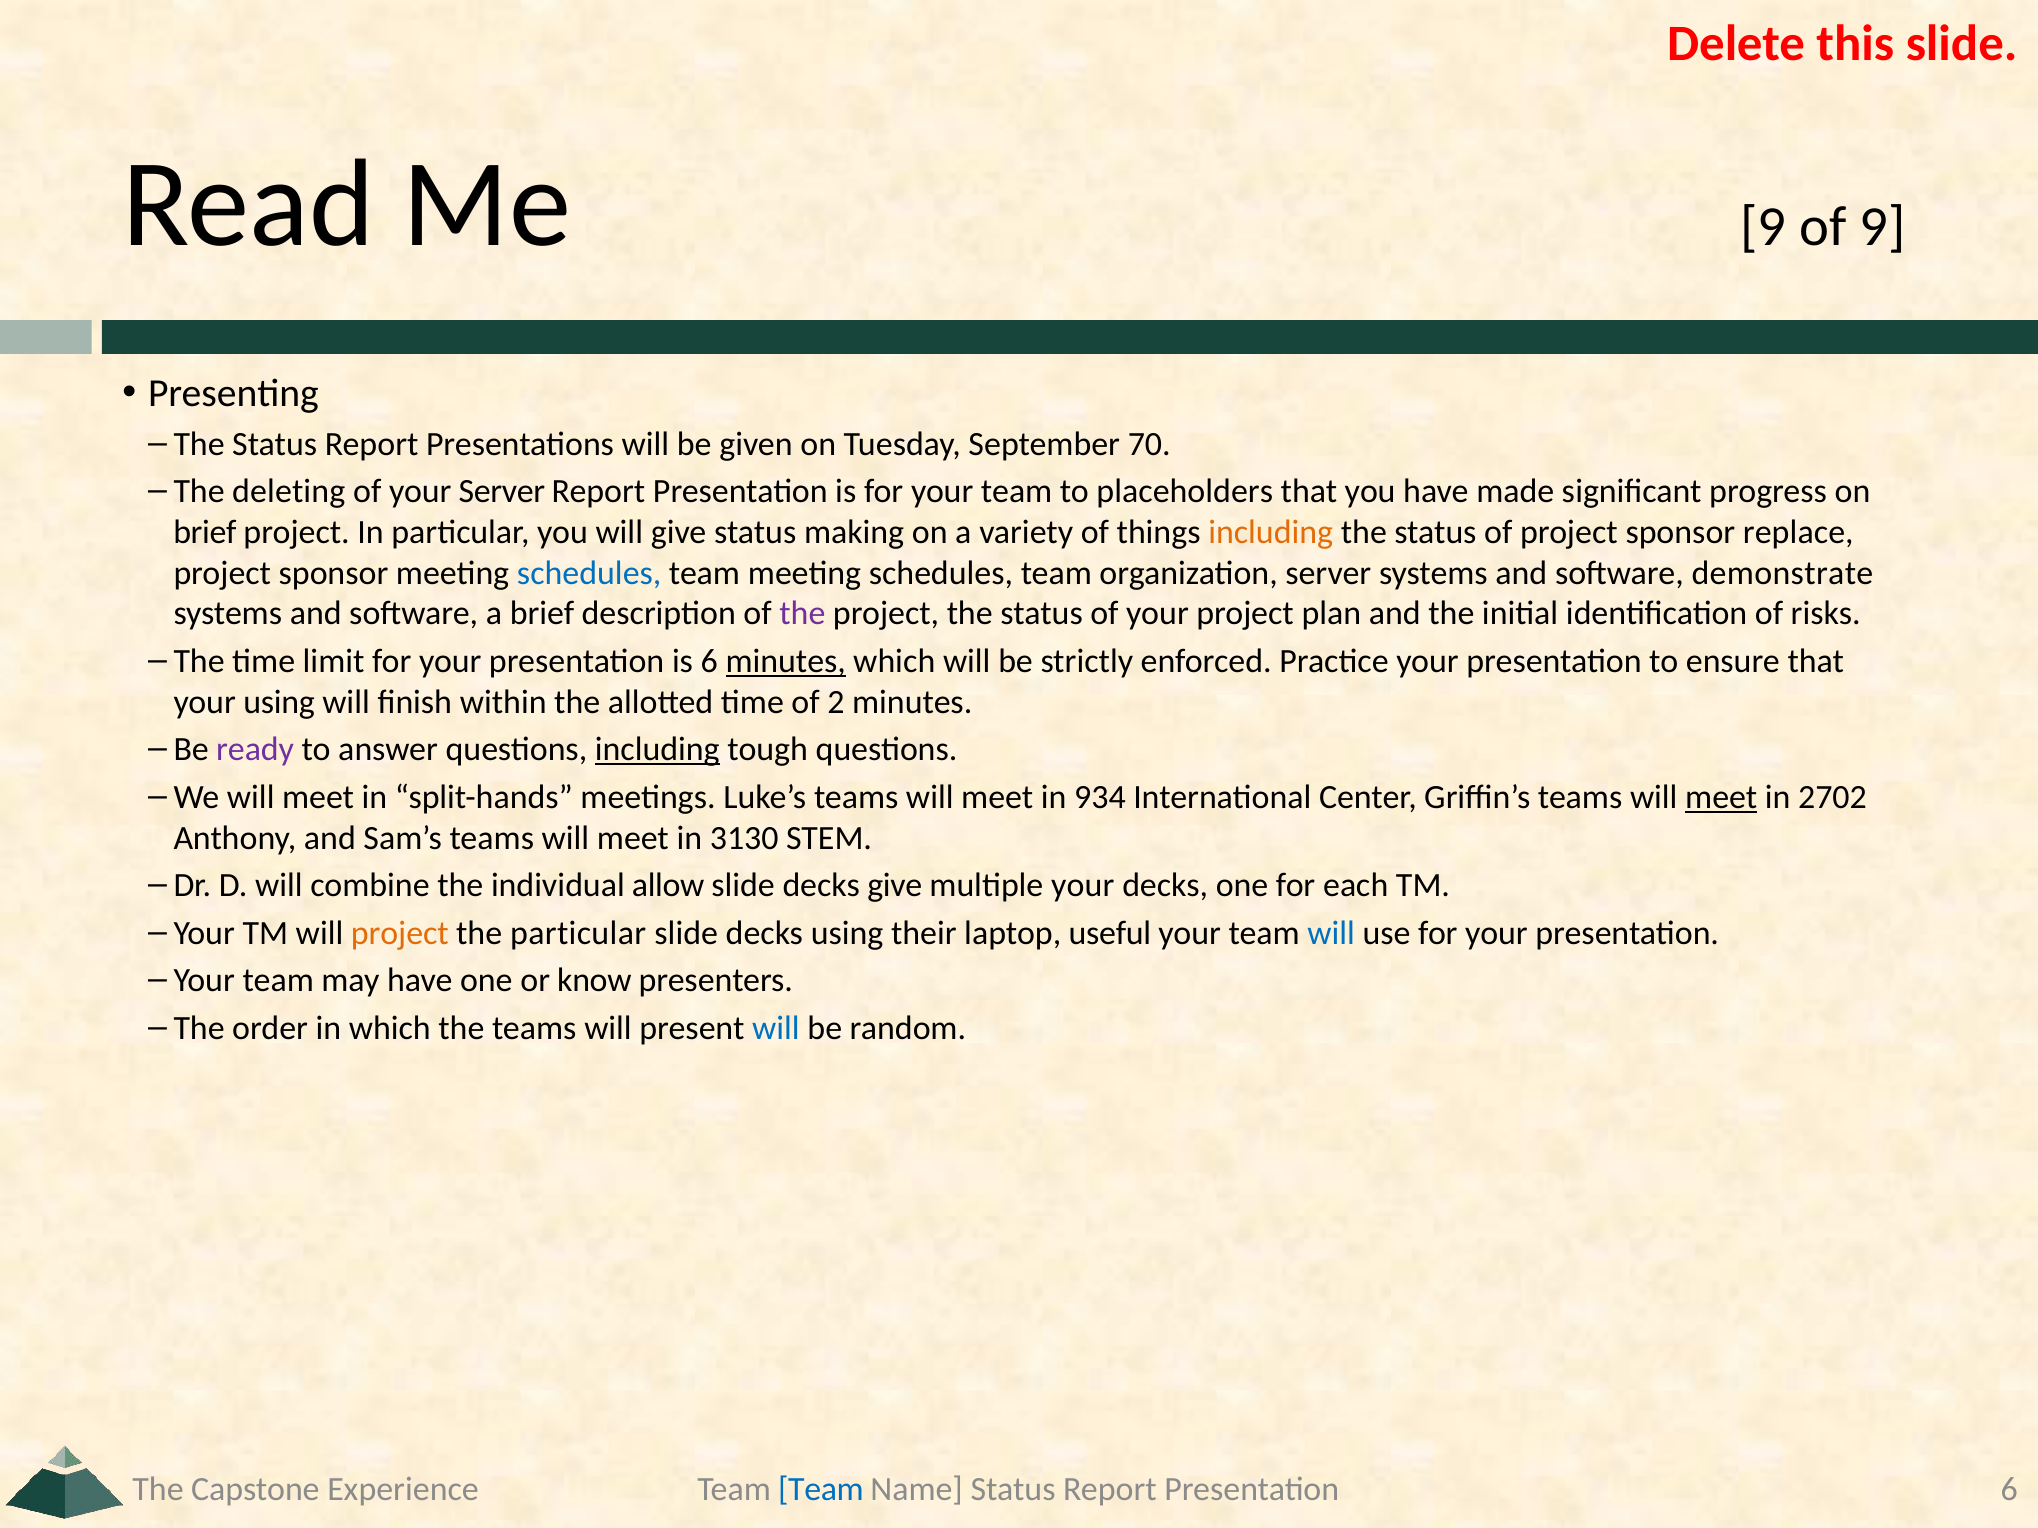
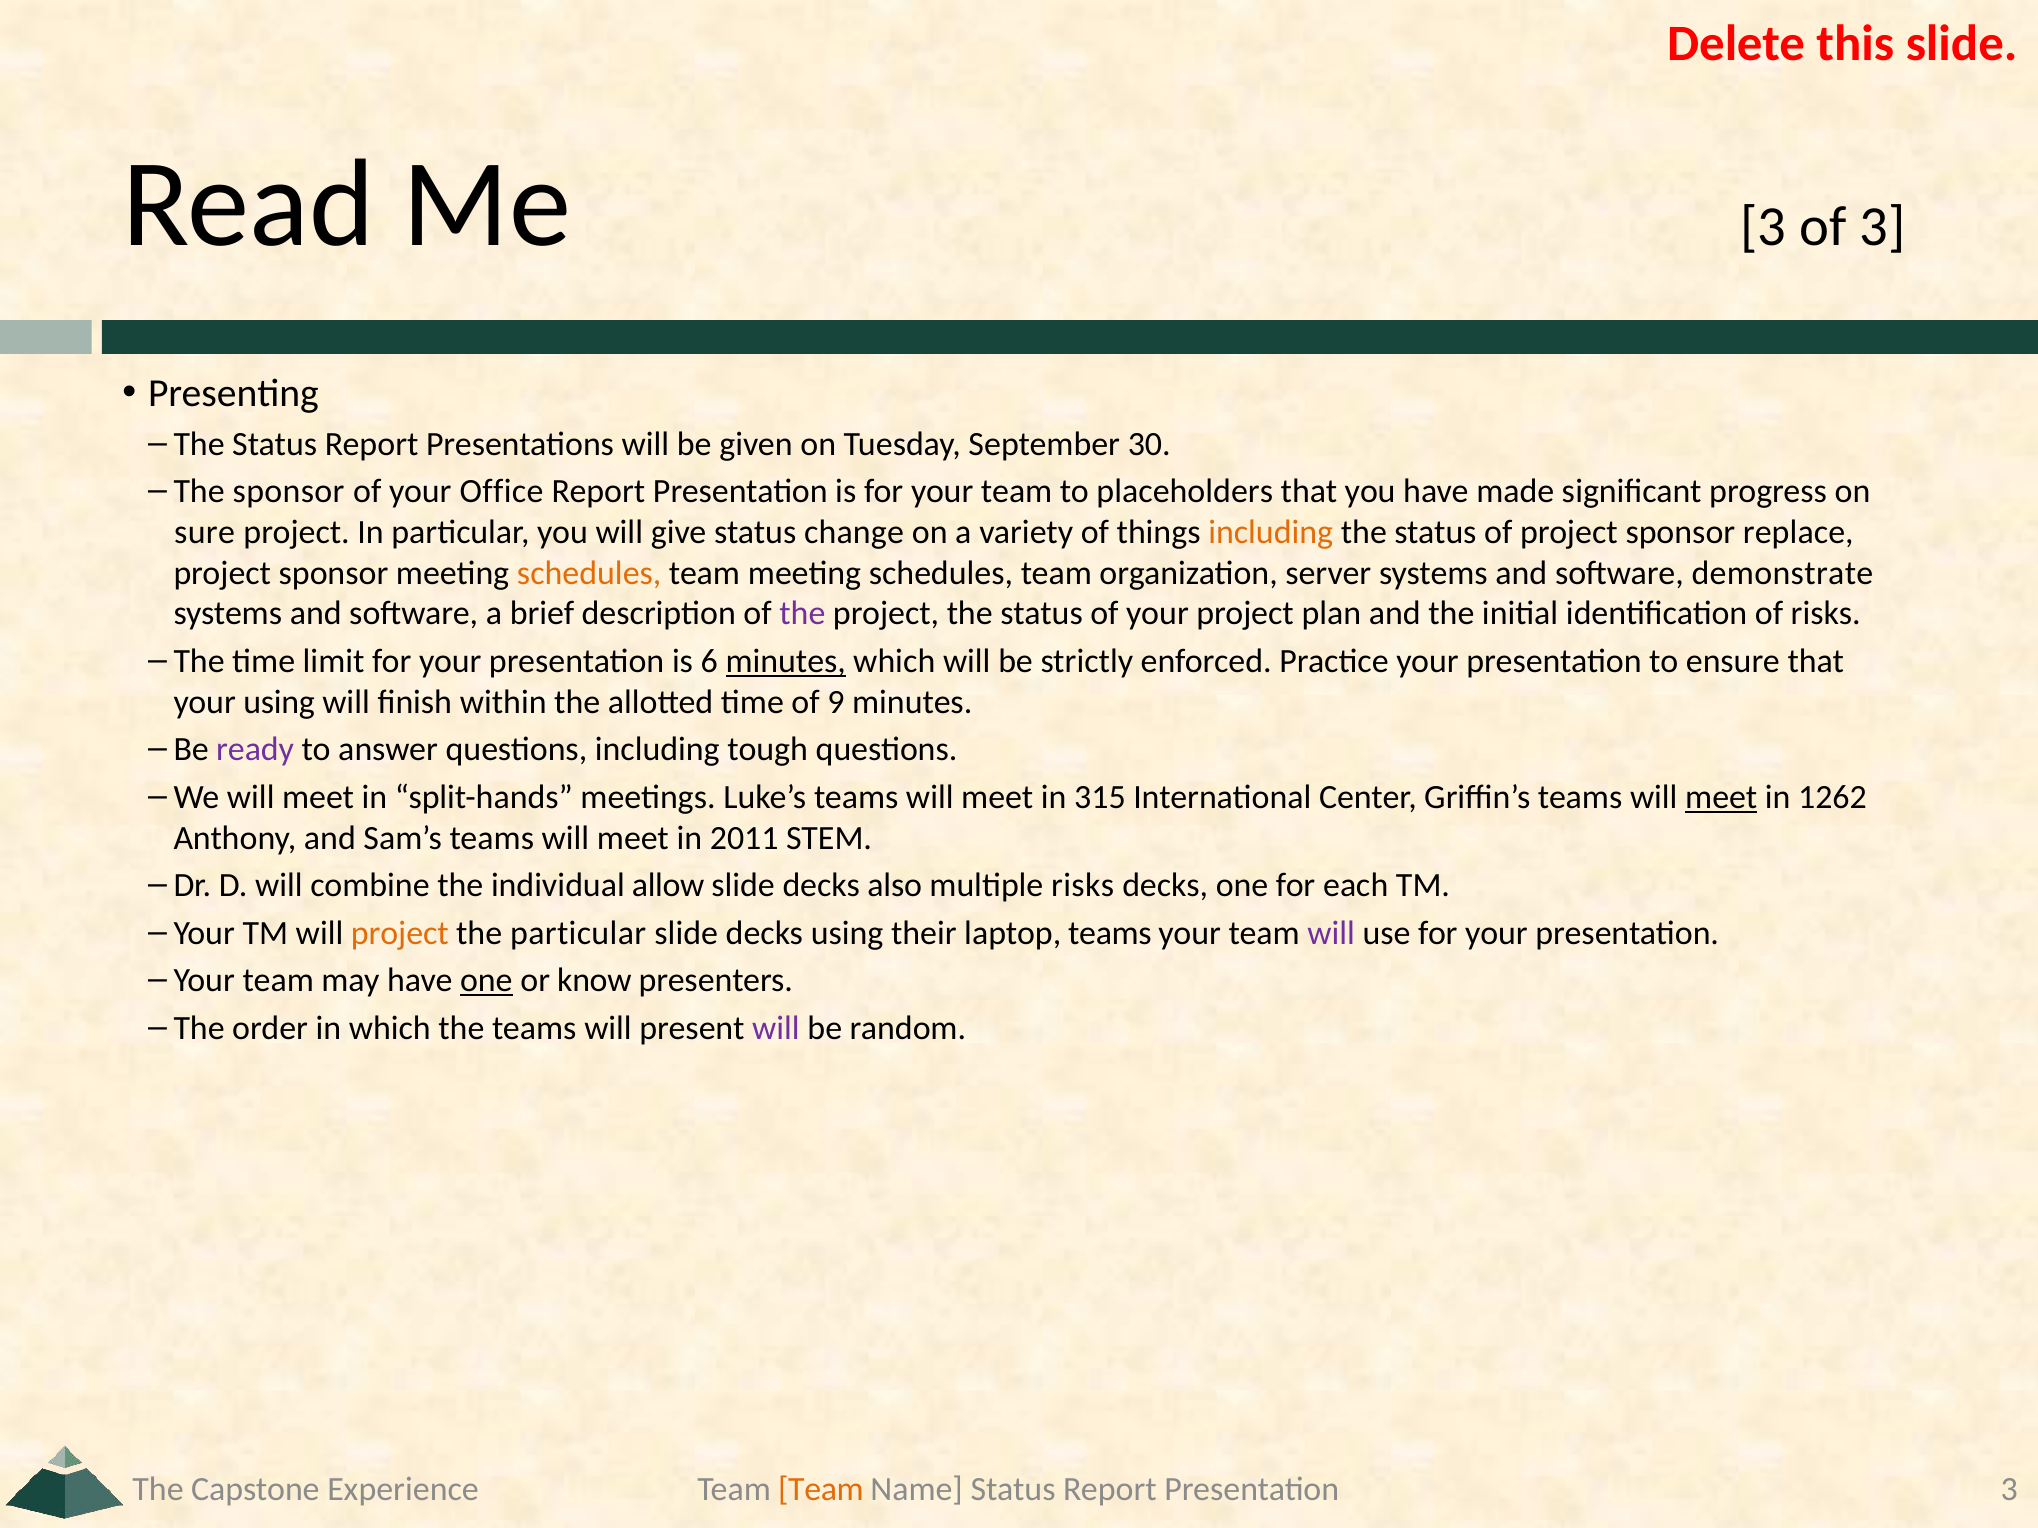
Me 9: 9 -> 3 (1763, 226)
of 9: 9 -> 3 (1882, 226)
70: 70 -> 30 (1149, 444)
The deleting: deleting -> sponsor (289, 492)
your Server: Server -> Office (502, 492)
brief: brief -> sure (205, 532)
making: making -> change (854, 532)
schedules colour: blue -> orange (589, 573)
2: 2 -> 9 (836, 702)
including underline: present -> none (657, 750)
934: 934 -> 315 (1100, 797)
2702: 2702 -> 1262 (1832, 797)
3130: 3130 -> 2011 (744, 838)
decks give: give -> also (895, 886)
multiple your: your -> risks (1083, 886)
laptop useful: useful -> teams (1110, 933)
will colour: blue -> purple (1331, 933)
one underline: none -> present (486, 981)
will colour: blue -> purple (776, 1028)
Team colour: blue -> orange (821, 1490)
Presentation 6: 6 -> 3 (2009, 1490)
